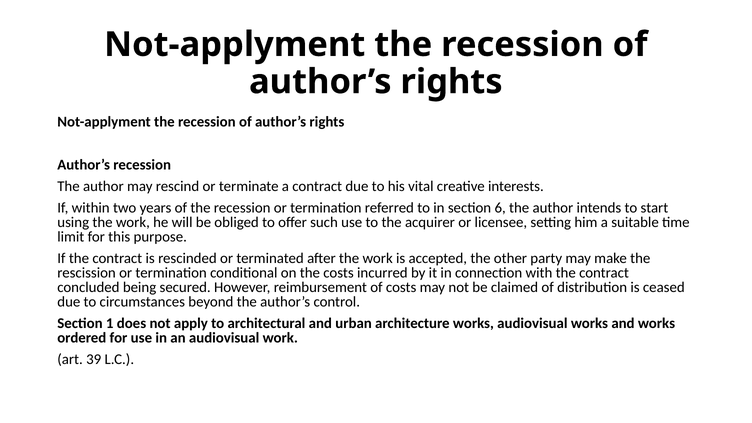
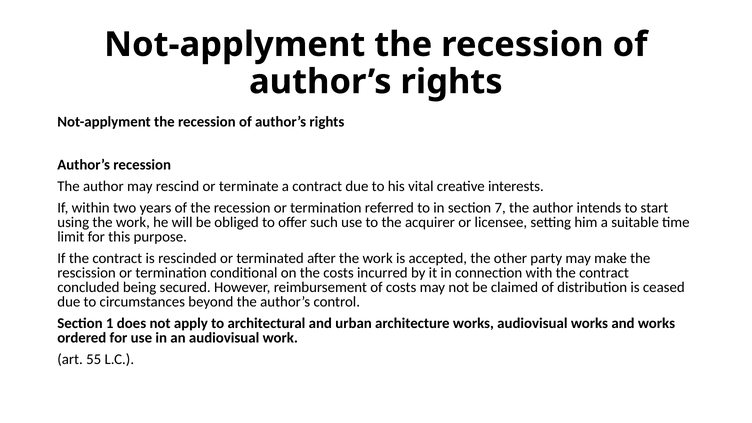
6: 6 -> 7 (500, 208)
39: 39 -> 55 (94, 359)
